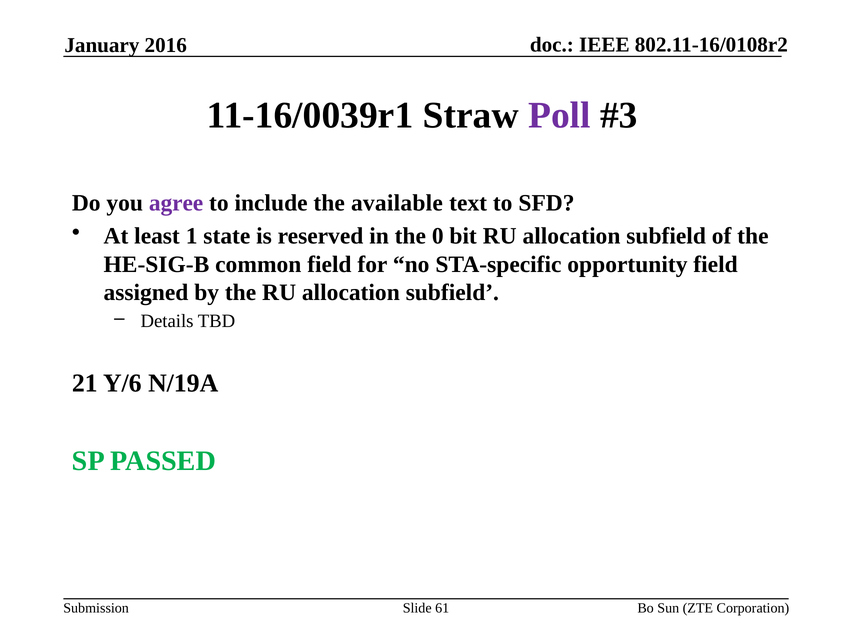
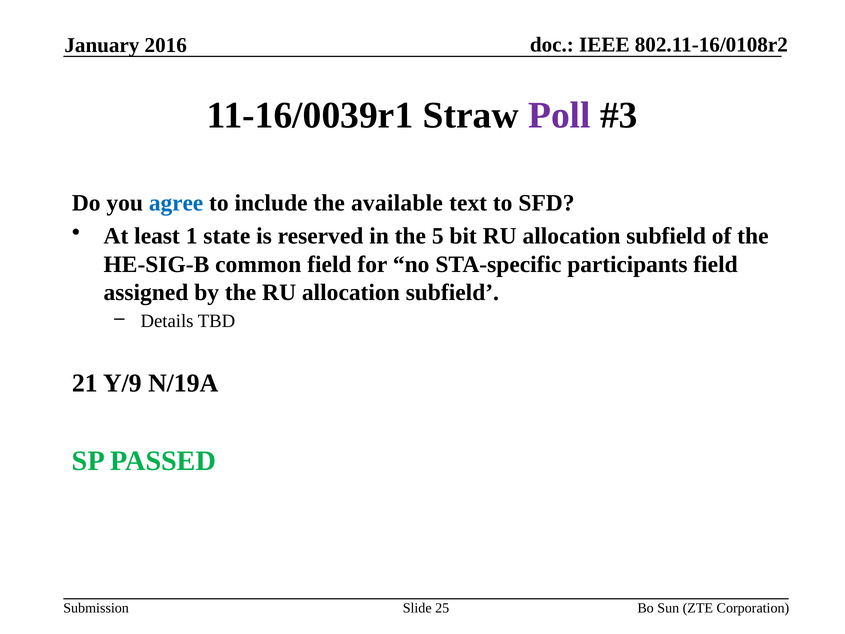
agree colour: purple -> blue (176, 203)
0: 0 -> 5 (438, 236)
opportunity: opportunity -> participants (627, 264)
Y/6: Y/6 -> Y/9 (122, 383)
61: 61 -> 25 (442, 608)
